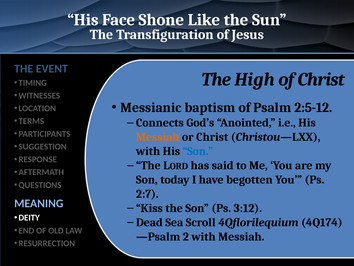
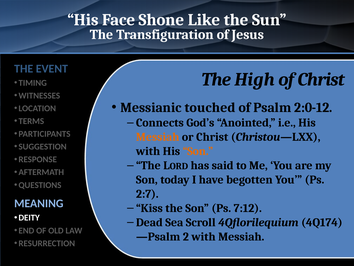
baptism: baptism -> touched (210, 107)
2:5-12: 2:5-12 -> 2:0-12 (313, 107)
Son colour: blue -> orange (198, 151)
3:12: 3:12 -> 7:12 (248, 208)
